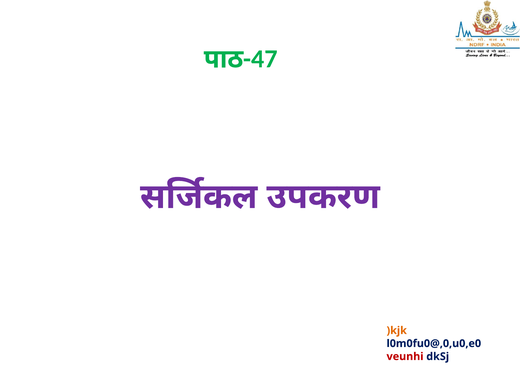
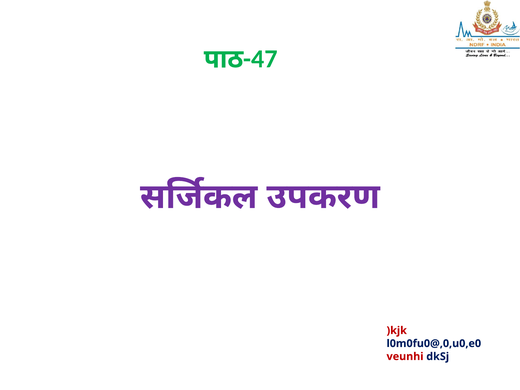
)kjk colour: orange -> red (397, 330)
